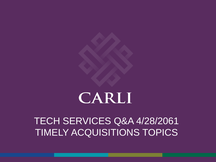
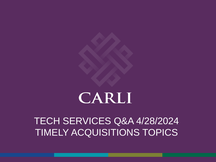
4/28/2061: 4/28/2061 -> 4/28/2024 (158, 121)
